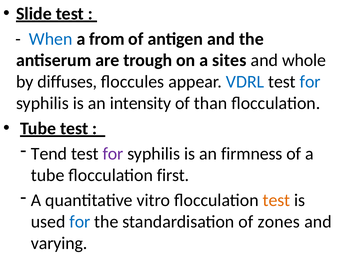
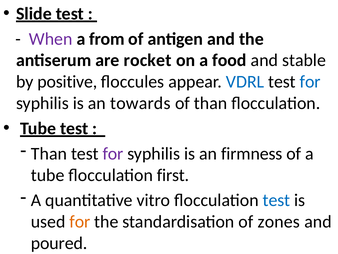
When colour: blue -> purple (51, 39)
trough: trough -> rocket (148, 60)
sites: sites -> food (229, 60)
whole: whole -> stable (304, 60)
diffuses: diffuses -> positive (67, 82)
intensity: intensity -> towards (140, 103)
Tend: Tend -> Than (49, 153)
test colour: orange -> blue (276, 200)
for colour: blue -> orange (80, 221)
varying: varying -> poured (59, 243)
